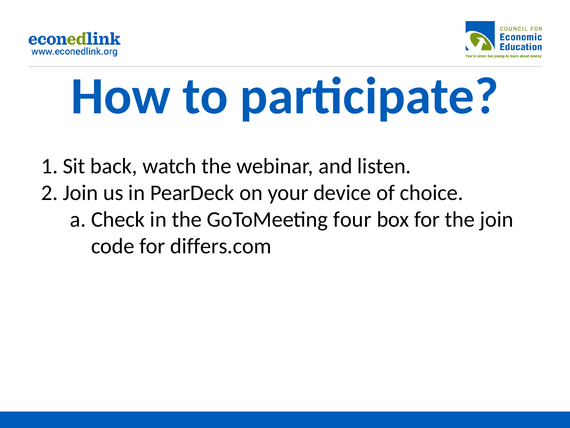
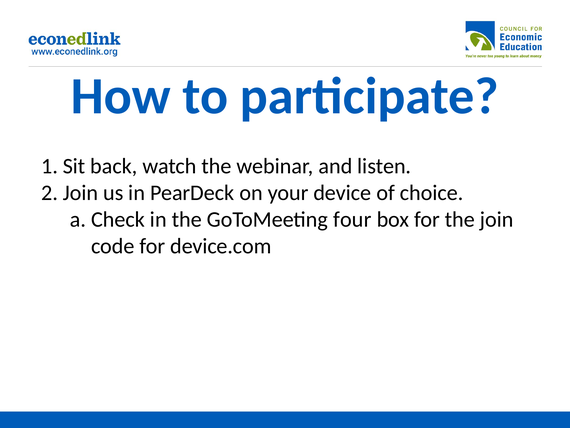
differs.com: differs.com -> device.com (221, 246)
